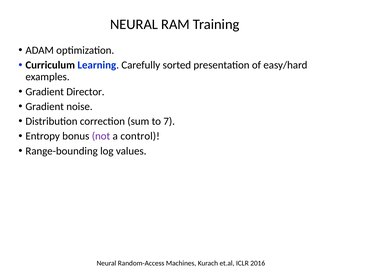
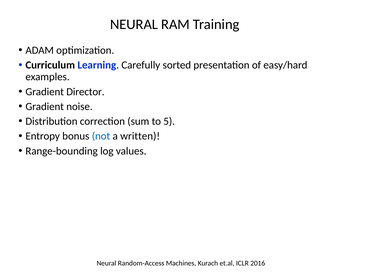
7: 7 -> 5 (169, 121)
not colour: purple -> blue (101, 136)
control: control -> written (140, 136)
